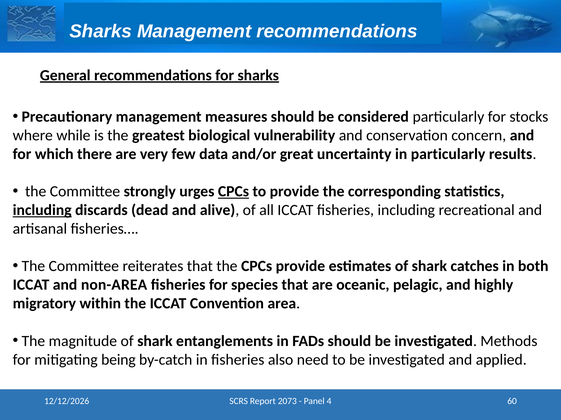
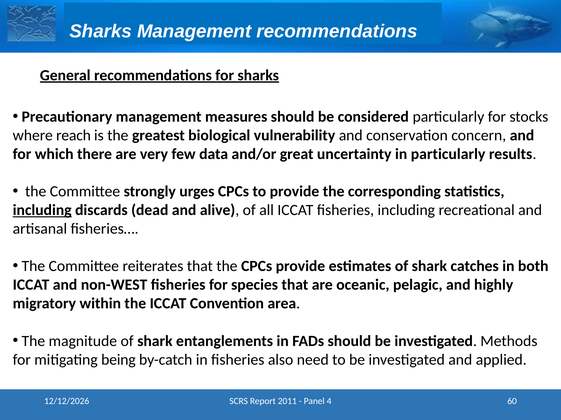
while: while -> reach (73, 136)
CPCs underline: present -> none (233, 192)
non-AREA: non-AREA -> non-WEST (114, 285)
2073: 2073 -> 2011 (287, 402)
